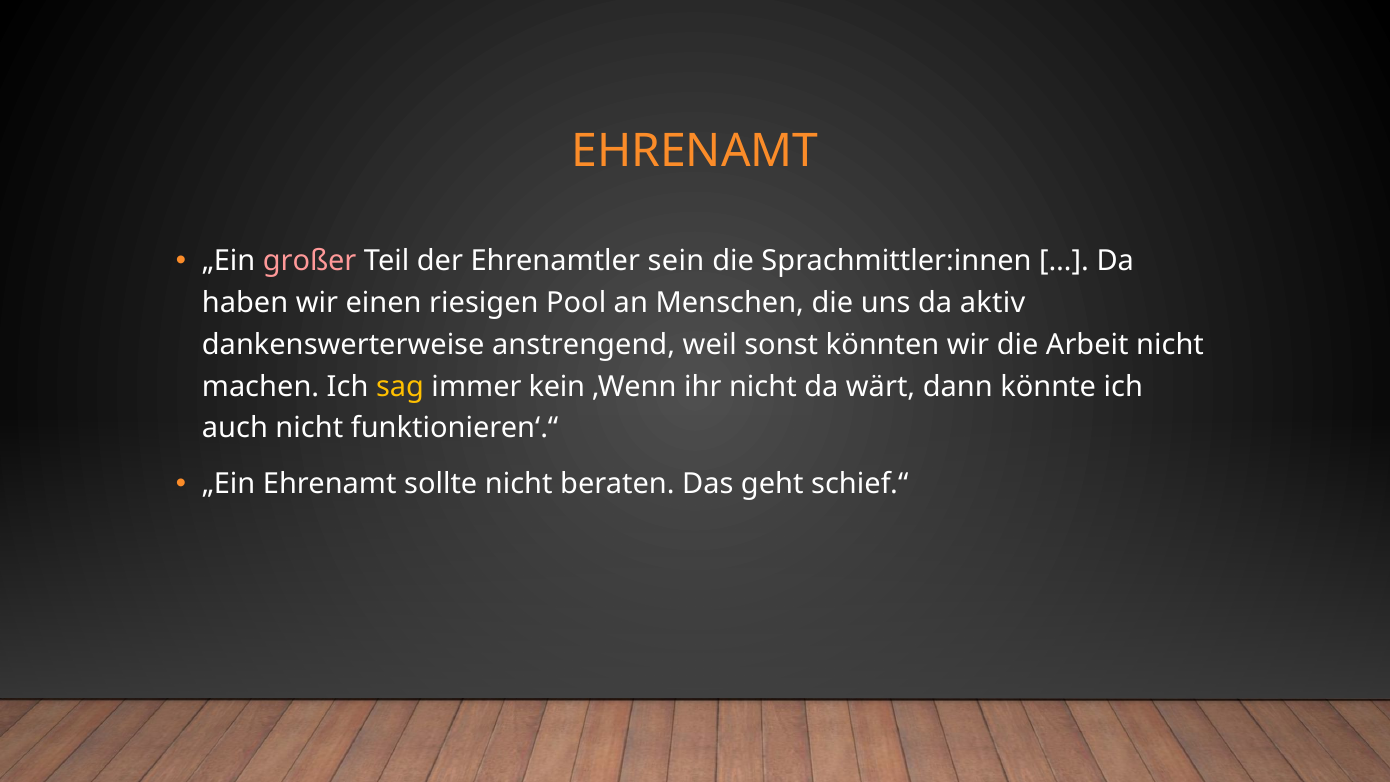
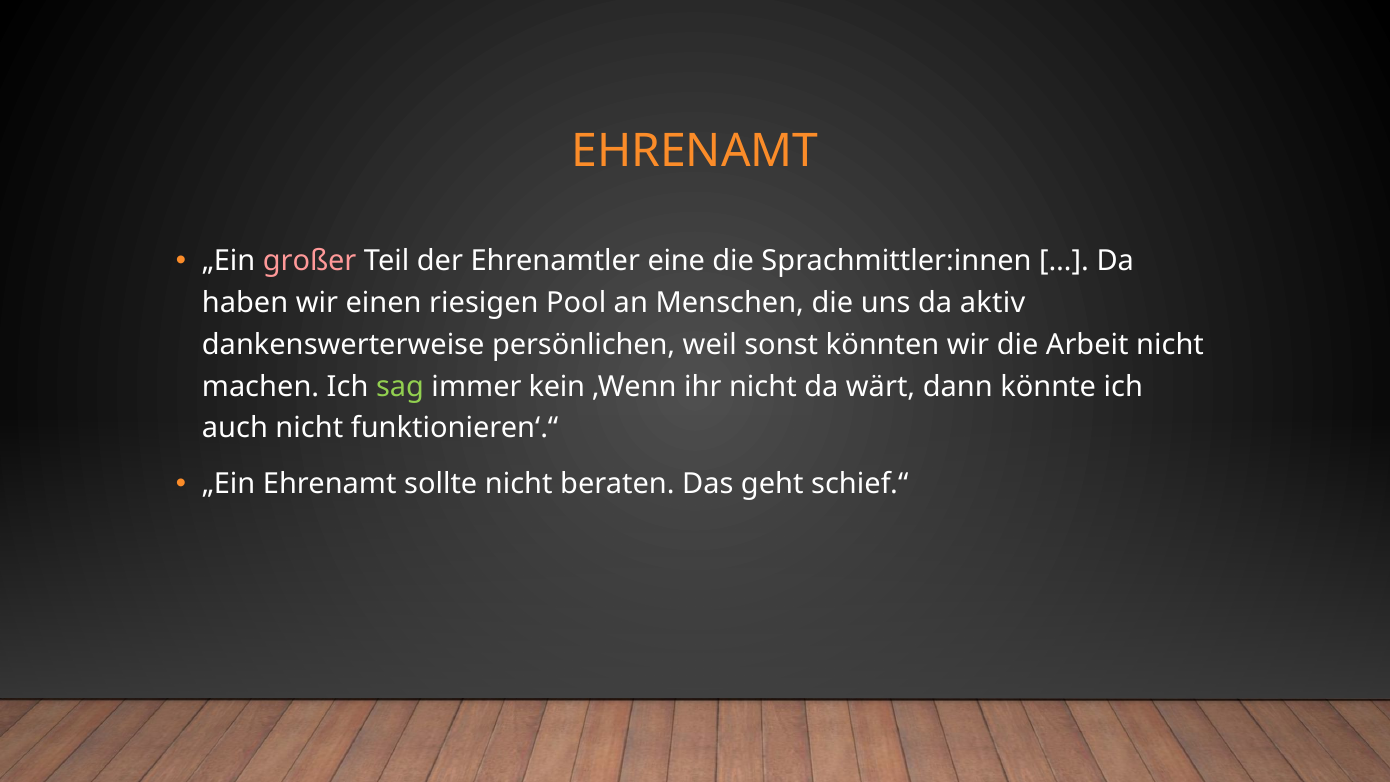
sein: sein -> eine (676, 261)
anstrengend: anstrengend -> persönlichen (584, 345)
sag colour: yellow -> light green (400, 386)
